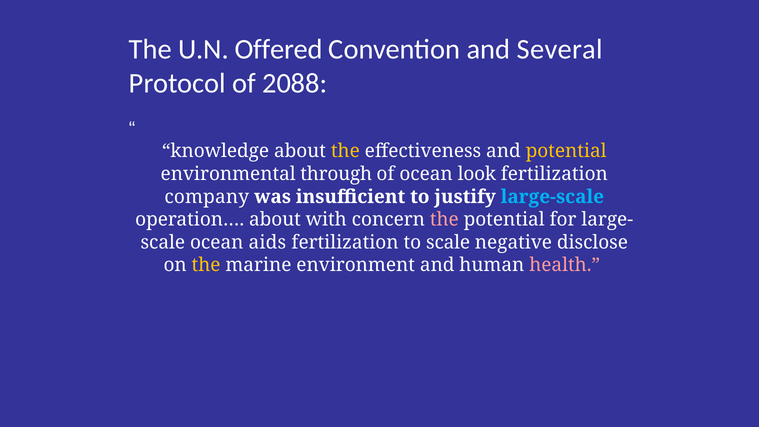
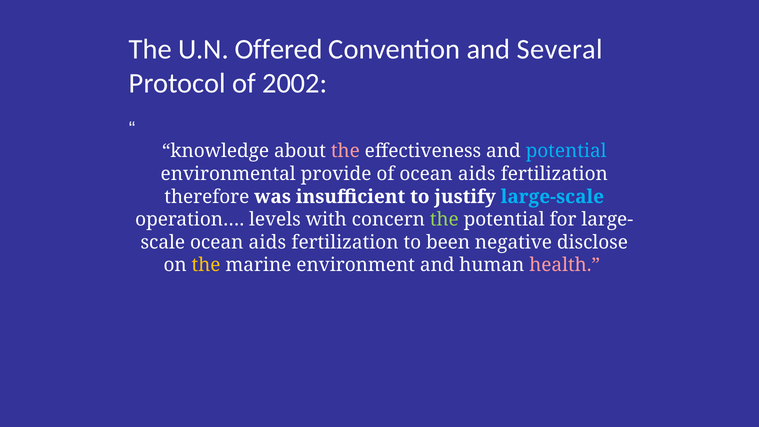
2088: 2088 -> 2002 (295, 84)
the colour: yellow -> pink (345, 151)
potential colour: yellow -> light blue (566, 151)
through: through -> provide (336, 174)
of ocean look: look -> aids (477, 174)
company: company -> therefore (207, 197)
operation… about: about -> levels (275, 220)
the colour: pink -> light green (444, 220)
to scale: scale -> been (448, 242)
